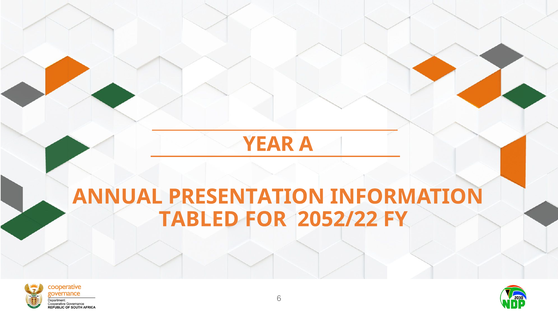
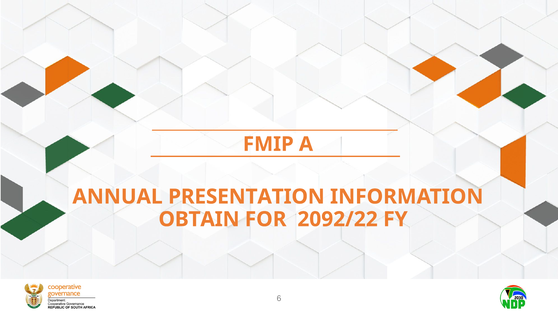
YEAR: YEAR -> FMIP (268, 144)
TABLED: TABLED -> OBTAIN (199, 219)
2052/22: 2052/22 -> 2092/22 (338, 219)
